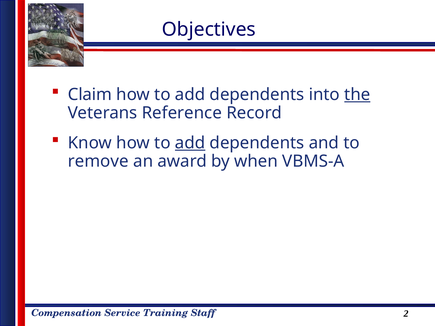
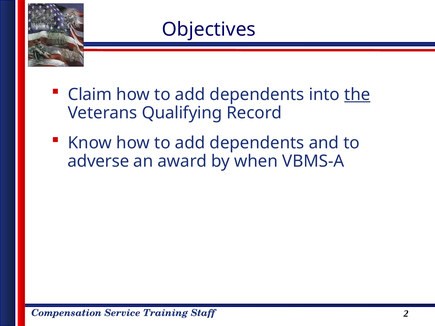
Reference: Reference -> Qualifying (182, 113)
add underline: present -> none (190, 143)
remove: remove -> adverse (98, 161)
